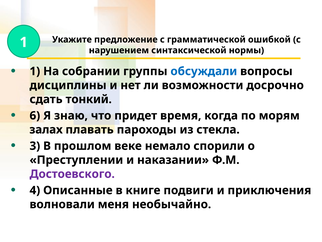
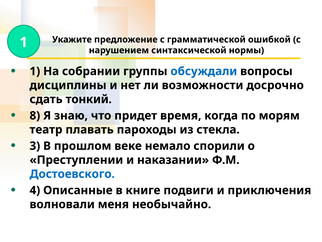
6: 6 -> 8 (35, 115)
залах: залах -> театр (46, 129)
Достоевского colour: purple -> blue (72, 174)
